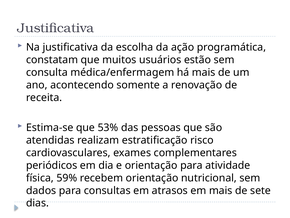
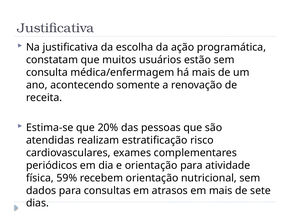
53%: 53% -> 20% (108, 127)
